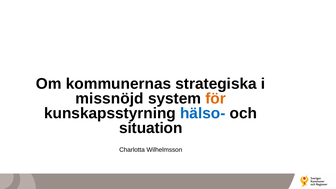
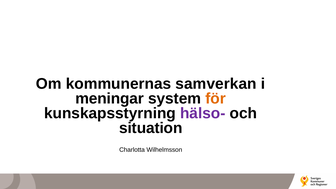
strategiska: strategiska -> samverkan (216, 84)
missnöjd: missnöjd -> meningar (110, 98)
hälso- colour: blue -> purple (203, 113)
